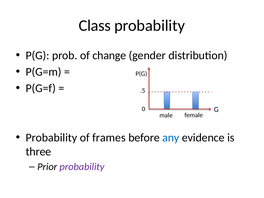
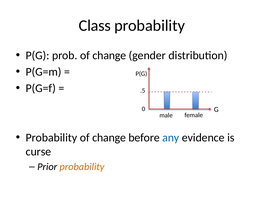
Probability of frames: frames -> change (109, 138)
three: three -> curse (38, 152)
probability colour: purple -> orange (82, 167)
